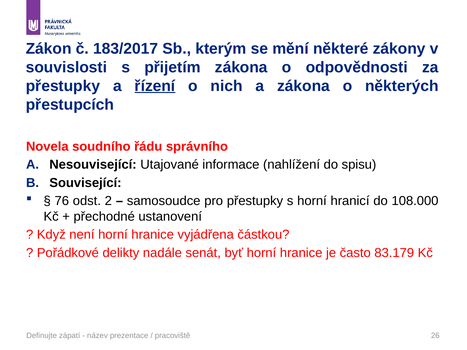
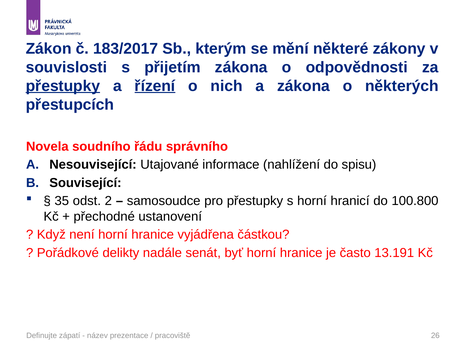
přestupky underline: none -> present (63, 86)
76: 76 -> 35 (62, 201)
108.000: 108.000 -> 100.800 (415, 201)
83.179: 83.179 -> 13.191 (394, 253)
